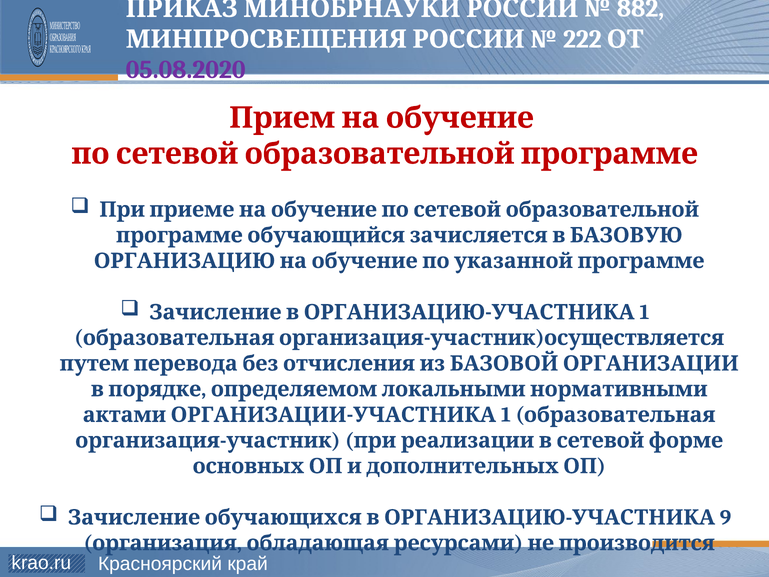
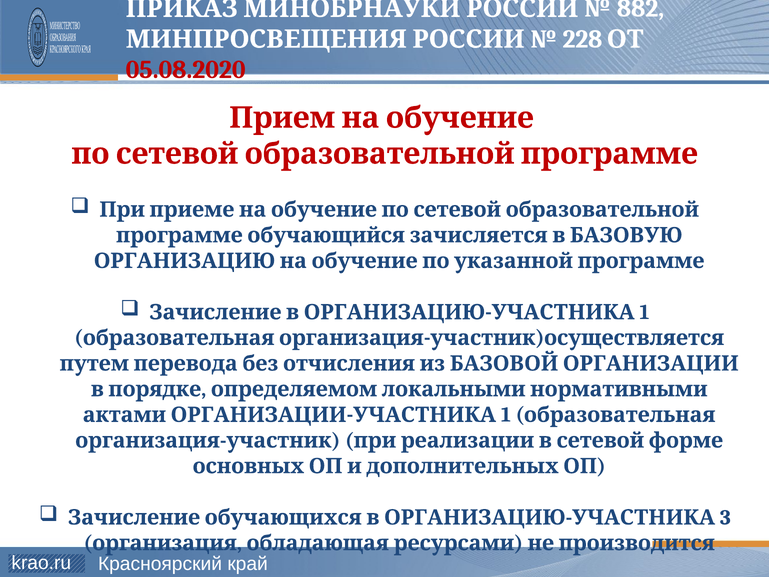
222: 222 -> 228 (582, 39)
05.08.2020 colour: purple -> red (186, 70)
9: 9 -> 3 (725, 517)
